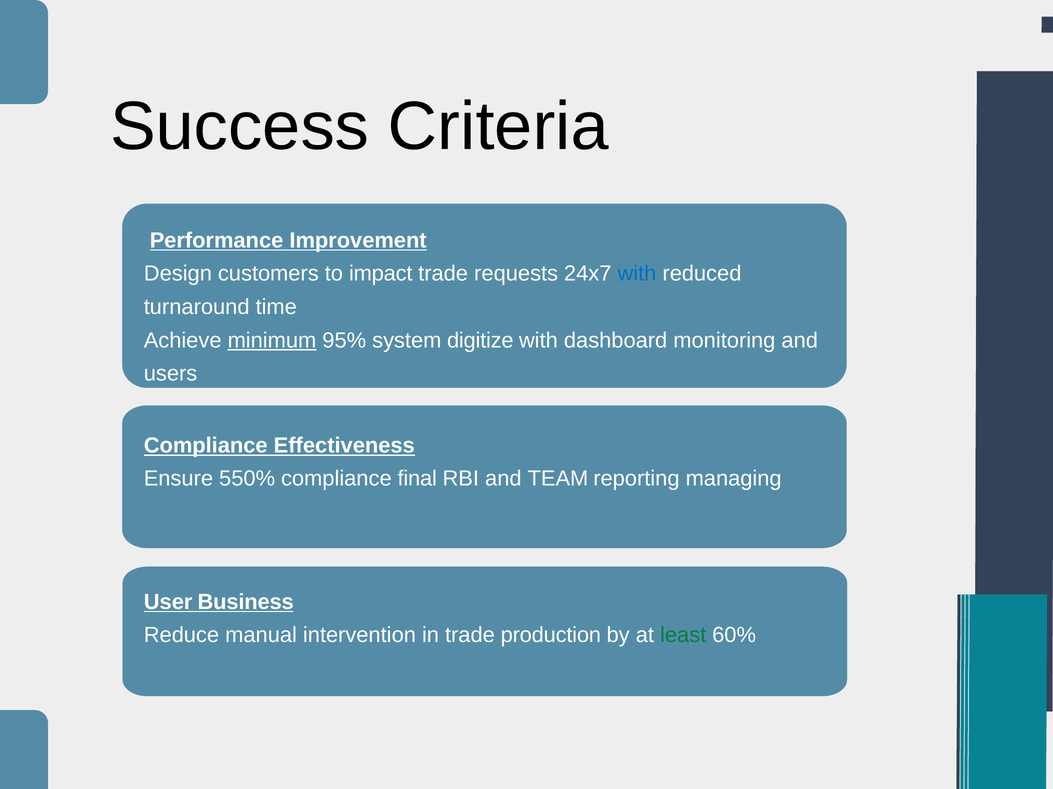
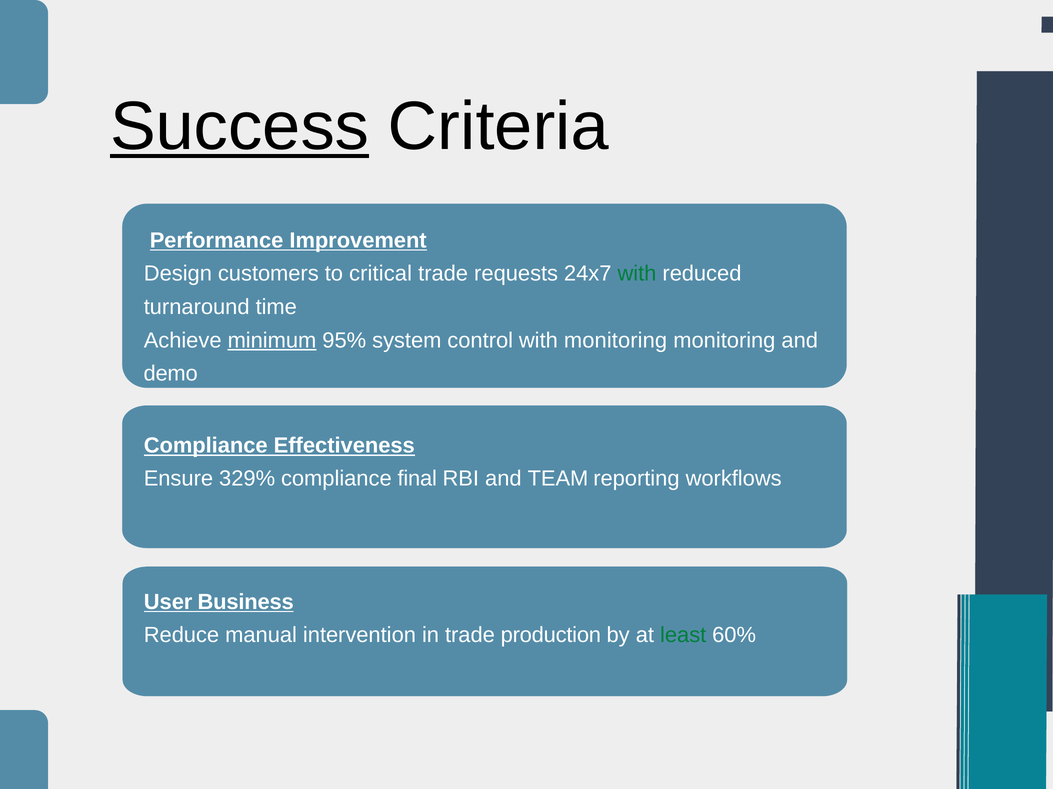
Success underline: none -> present (240, 127)
impact: impact -> critical (381, 274)
with colour: blue -> green (637, 274)
digitize: digitize -> control (480, 341)
with dashboard: dashboard -> monitoring (616, 341)
users: users -> demo (171, 374)
550%: 550% -> 329% (247, 479)
managing: managing -> workflows (734, 479)
